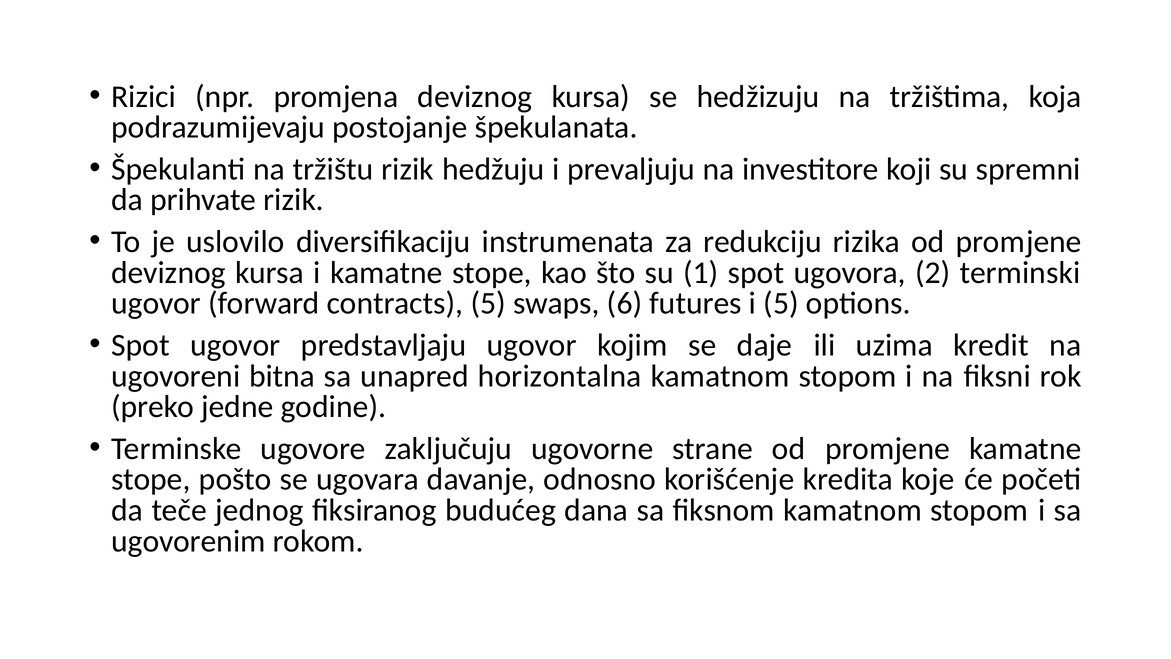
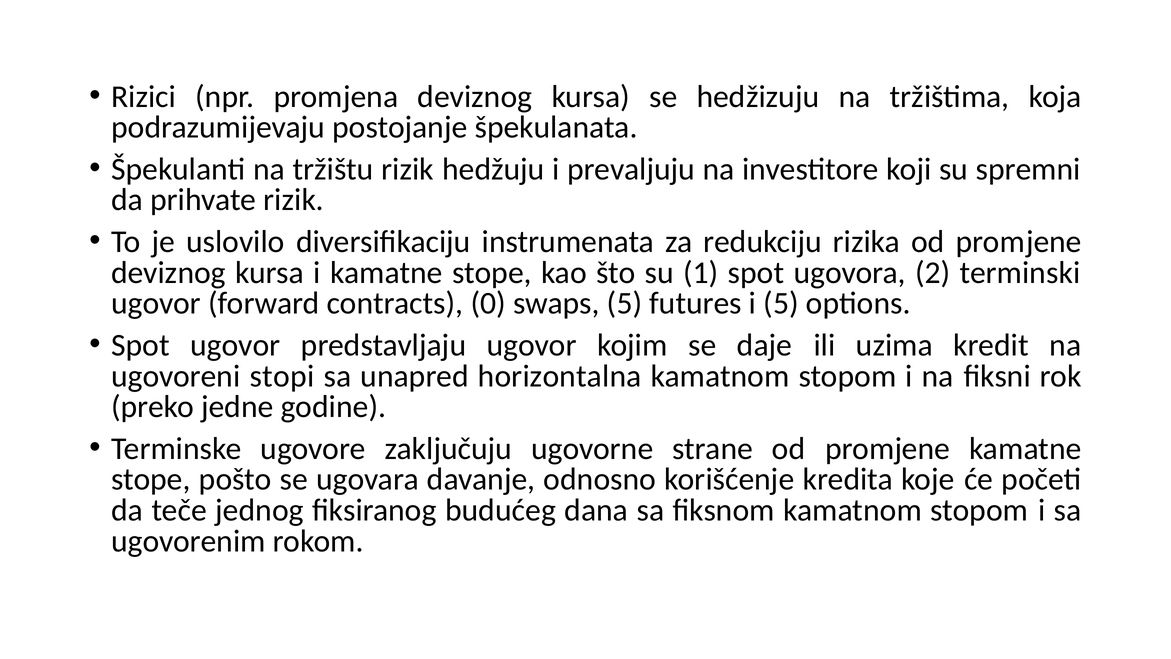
contracts 5: 5 -> 0 (488, 303)
swaps 6: 6 -> 5 (625, 303)
bitna: bitna -> stopi (282, 376)
